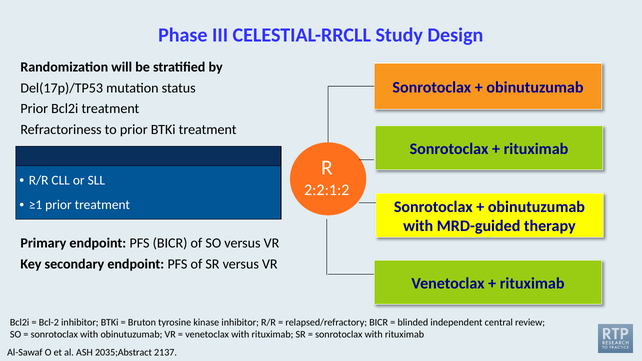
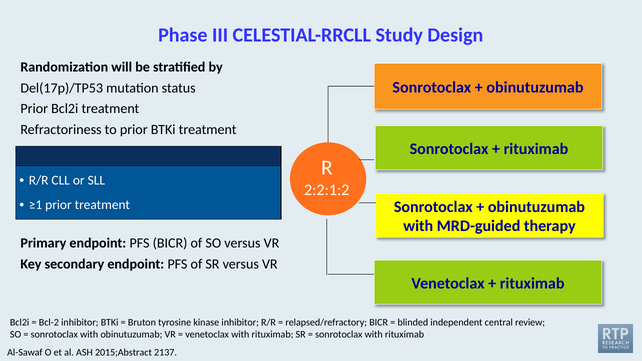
2035;Abstract: 2035;Abstract -> 2015;Abstract (123, 353)
